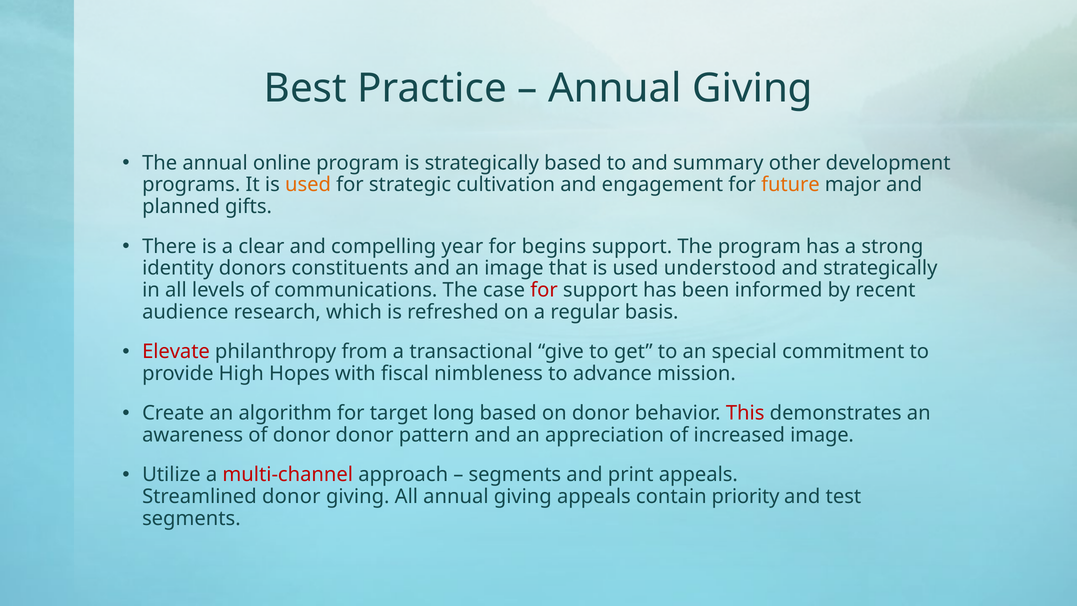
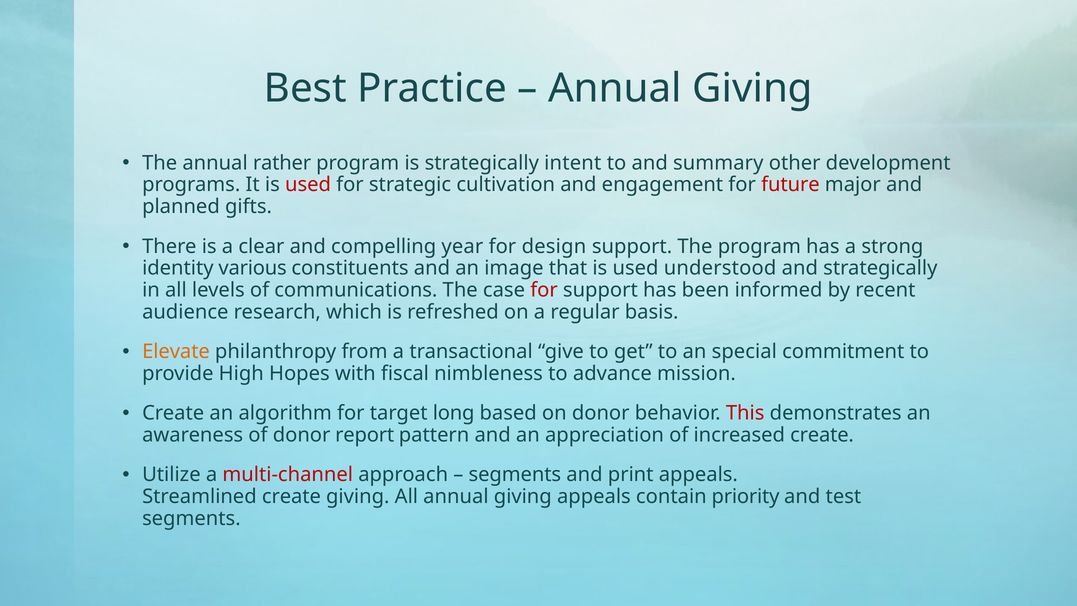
online: online -> rather (282, 163)
strategically based: based -> intent (573, 163)
used colour: orange -> red (308, 185)
future colour: orange -> red (790, 185)
begins: begins -> design (554, 246)
donors: donors -> various (253, 268)
Elevate colour: red -> orange (176, 352)
donor donor: donor -> report (365, 435)
increased image: image -> create (822, 435)
Streamlined donor: donor -> create (291, 497)
